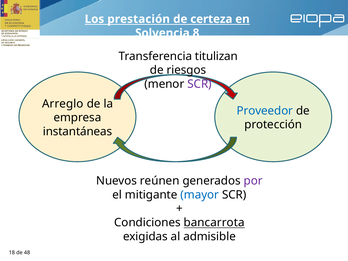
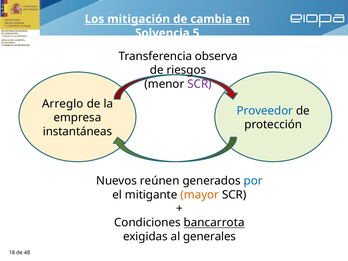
prestación: prestación -> mitigación (139, 19)
certeza: certeza -> cambia (211, 19)
8: 8 -> 5 (196, 33)
titulizan: titulizan -> observa (216, 56)
por colour: purple -> blue (253, 181)
mayor colour: blue -> orange (200, 195)
admisible: admisible -> generales (210, 236)
